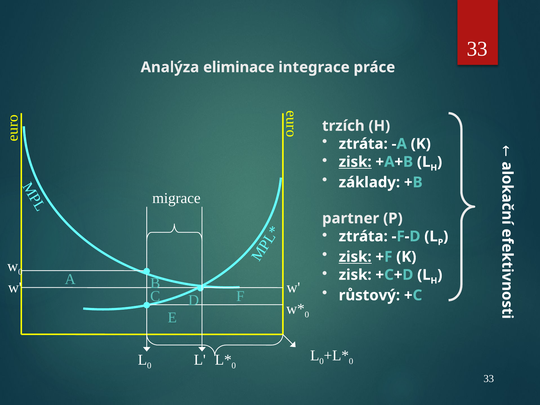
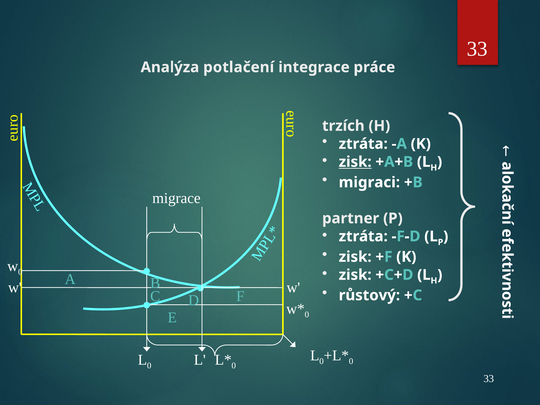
eliminace: eliminace -> potlačení (239, 67)
základy: základy -> migraci (369, 182)
zisk underline: present -> none (355, 257)
